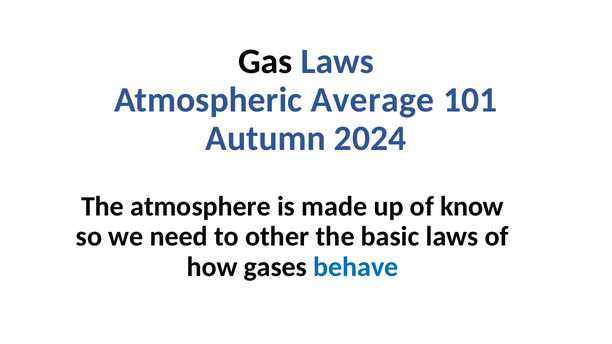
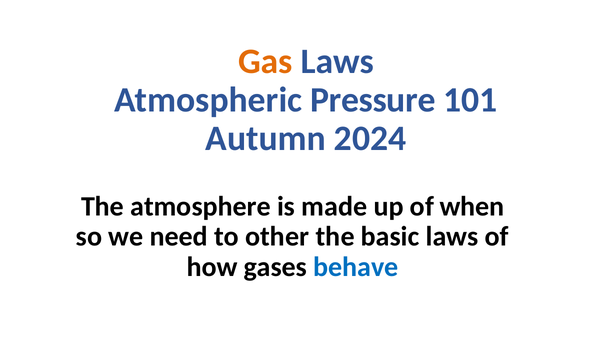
Gas colour: black -> orange (265, 61)
Average: Average -> Pressure (373, 100)
know: know -> when (472, 206)
